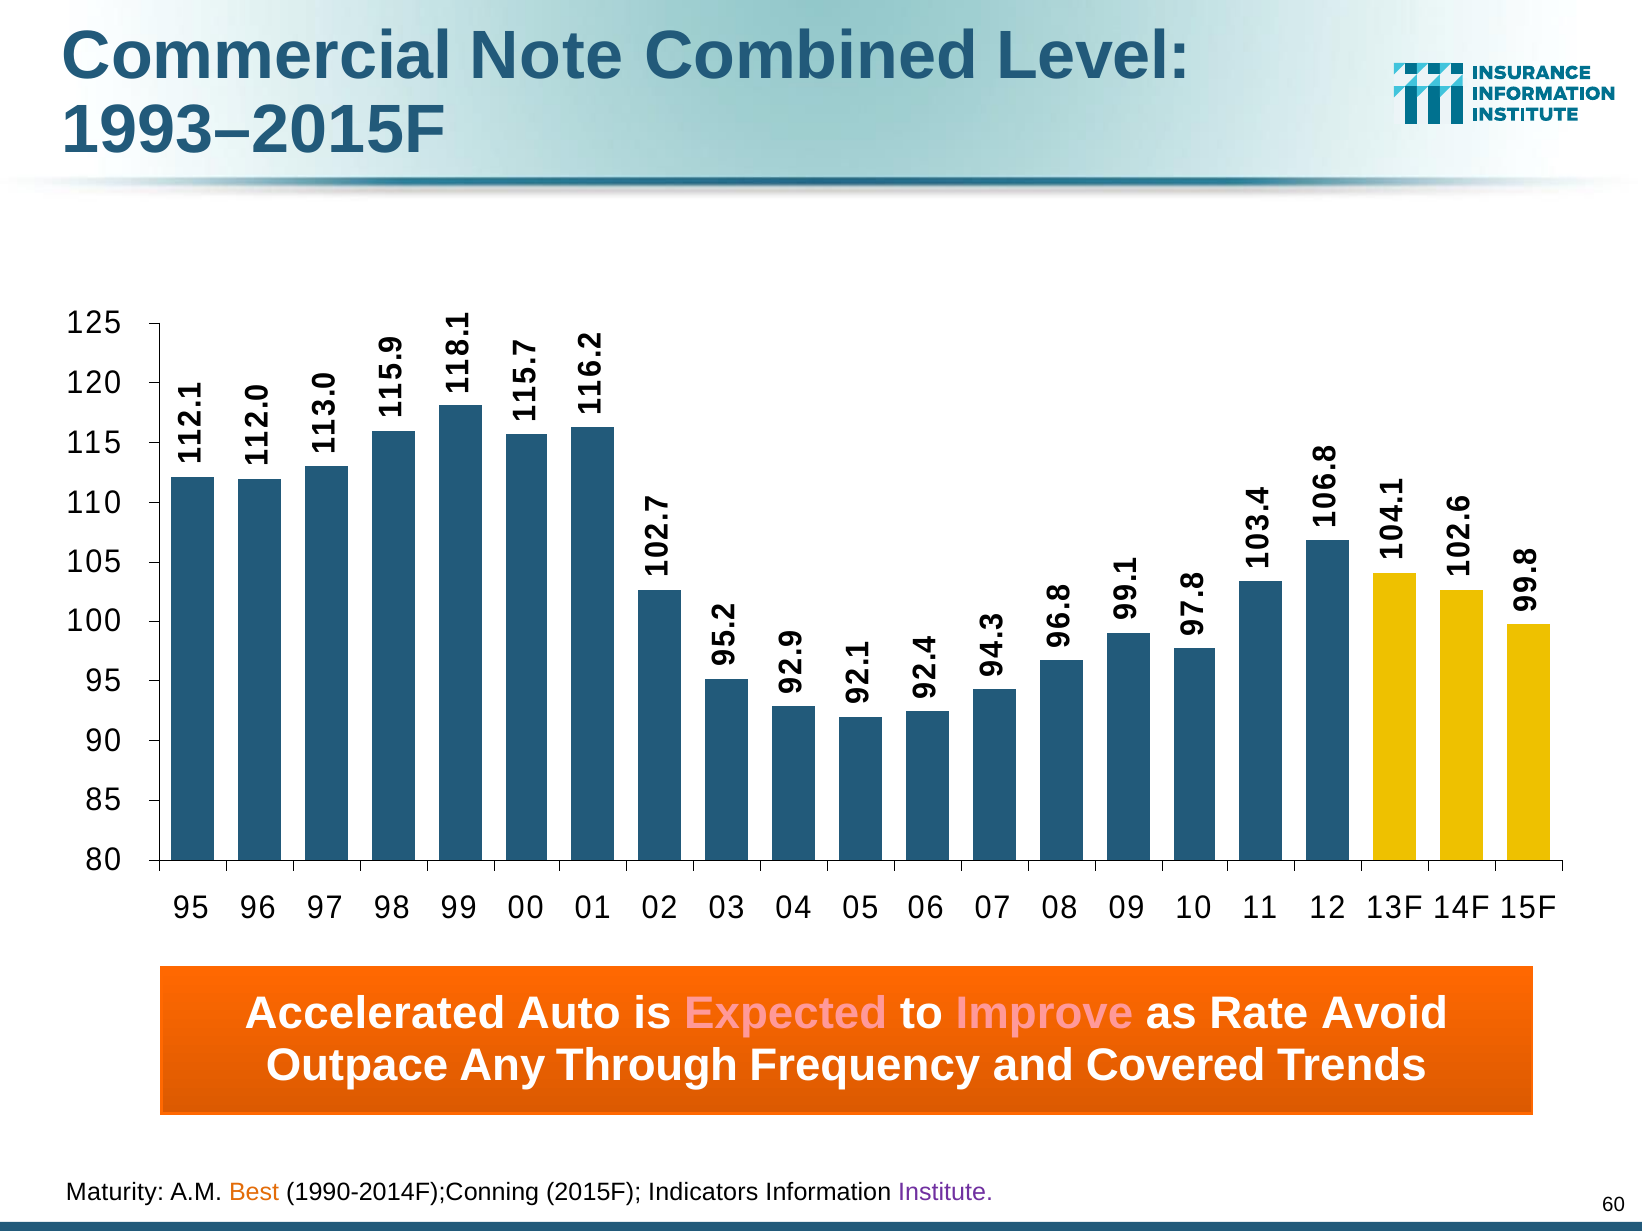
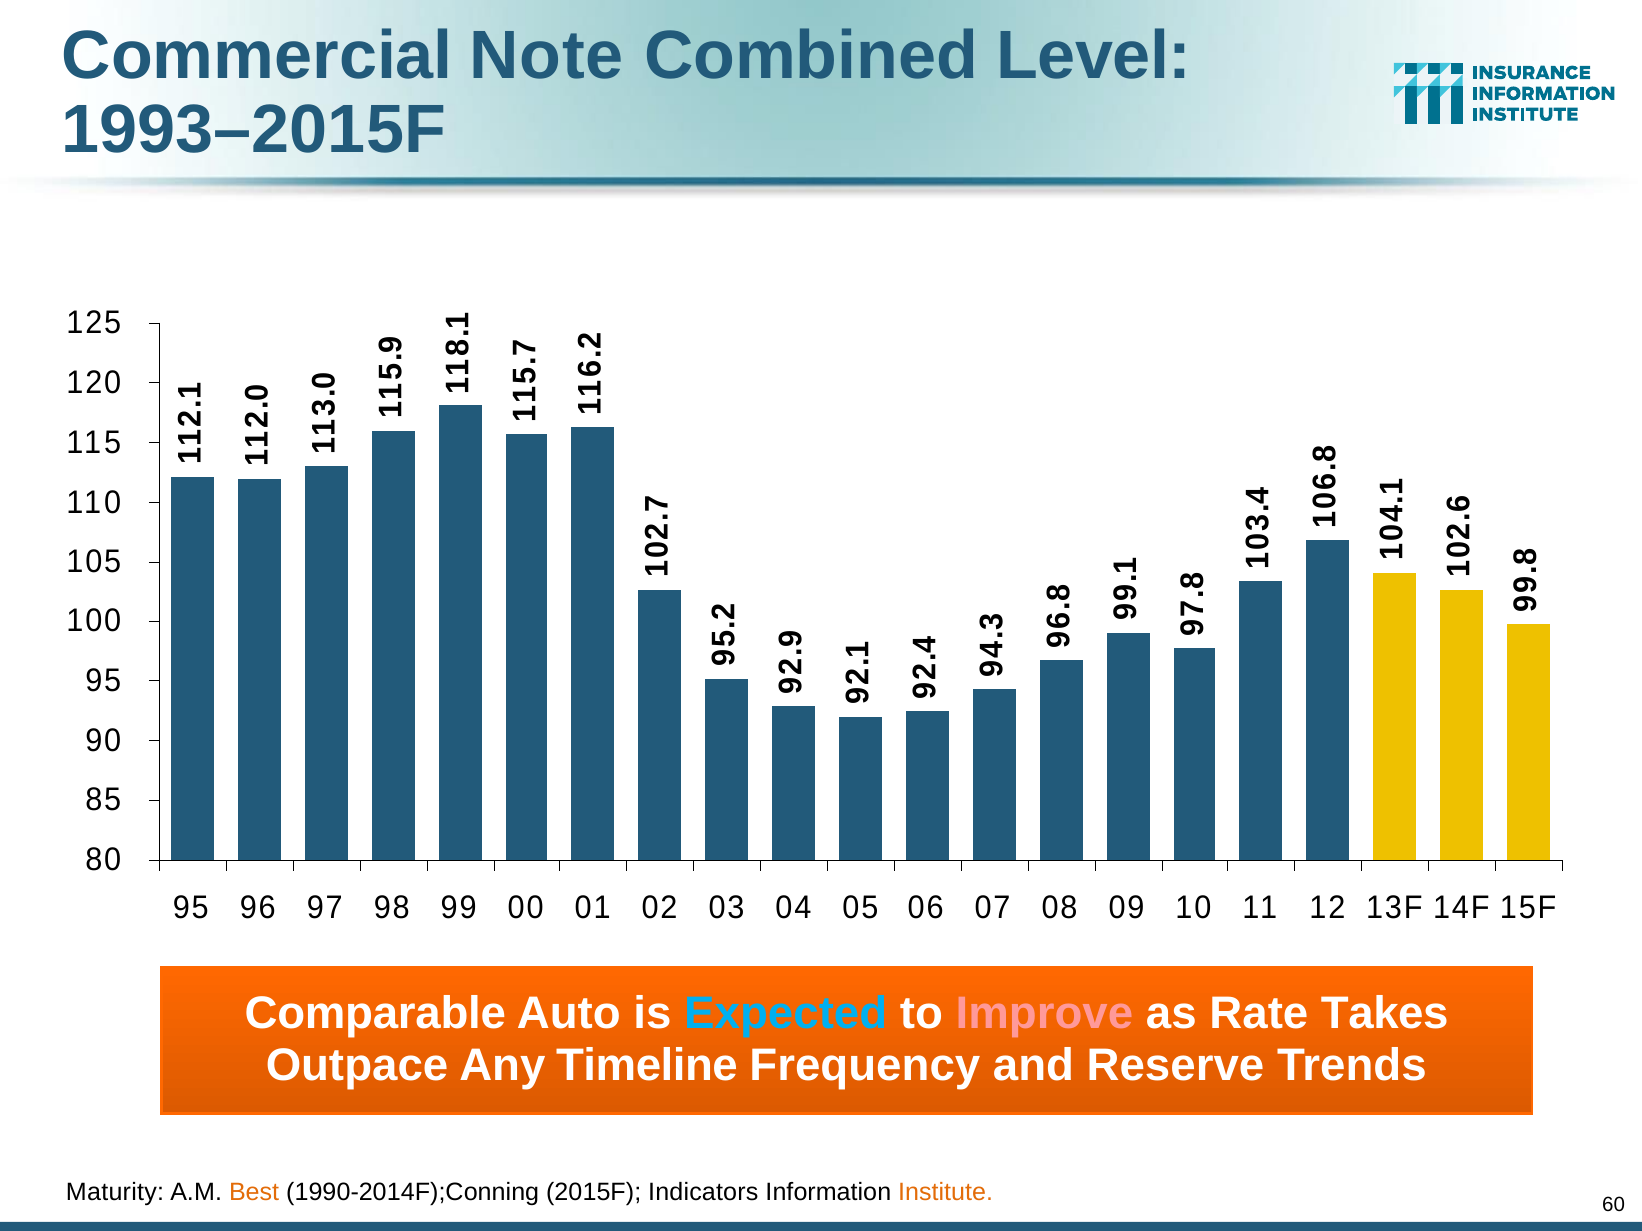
Accelerated: Accelerated -> Comparable (375, 1014)
Expected colour: pink -> light blue (786, 1014)
Avoid: Avoid -> Takes (1385, 1014)
Through: Through -> Timeline (647, 1066)
Covered: Covered -> Reserve (1175, 1066)
Institute colour: purple -> orange (946, 1193)
